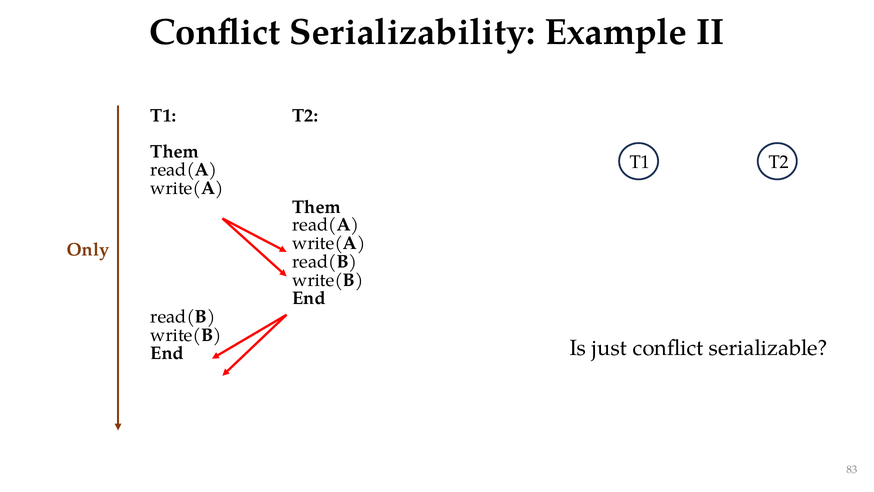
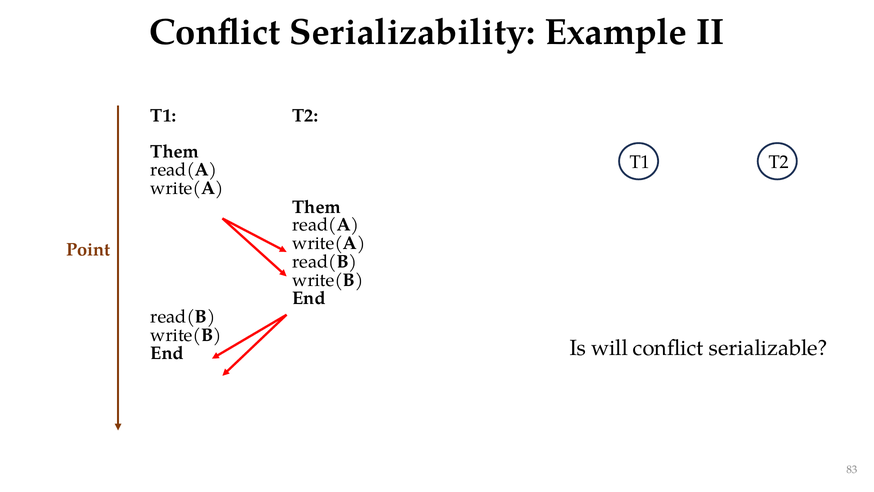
Only: Only -> Point (88, 250)
just: just -> will (610, 348)
